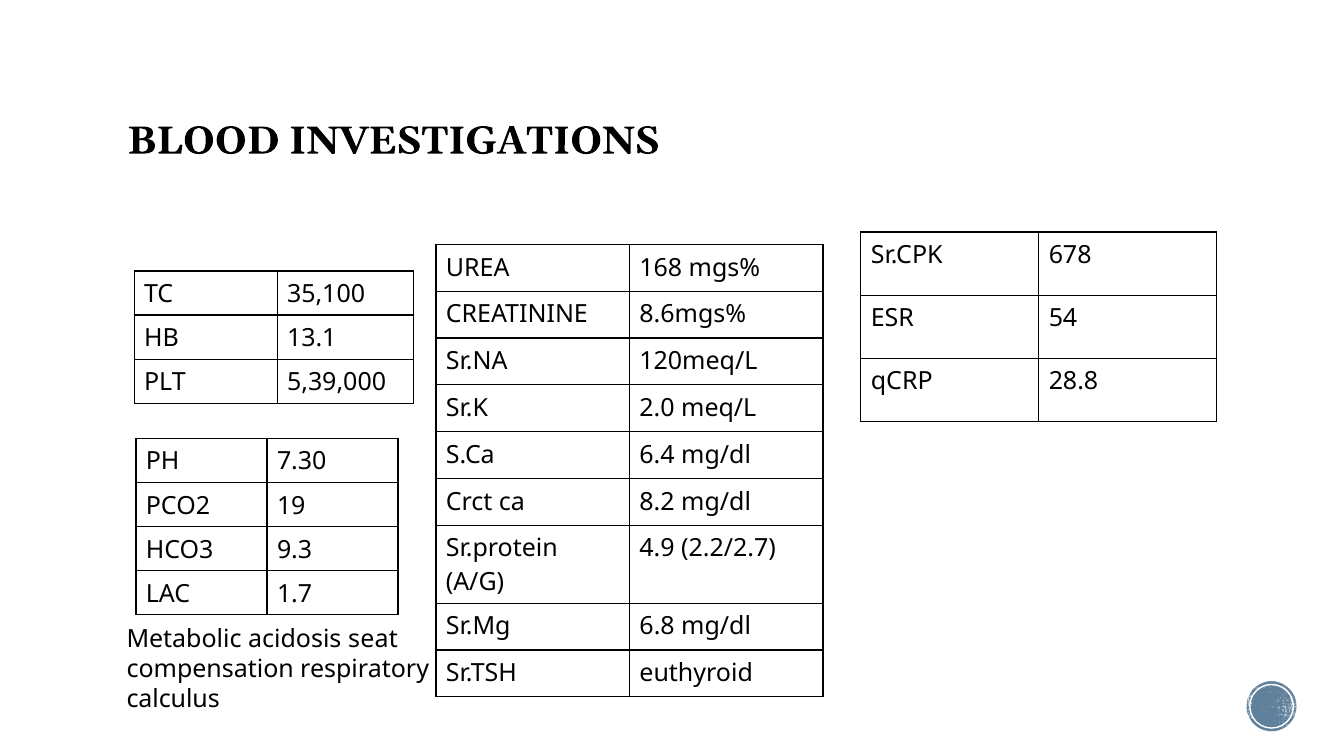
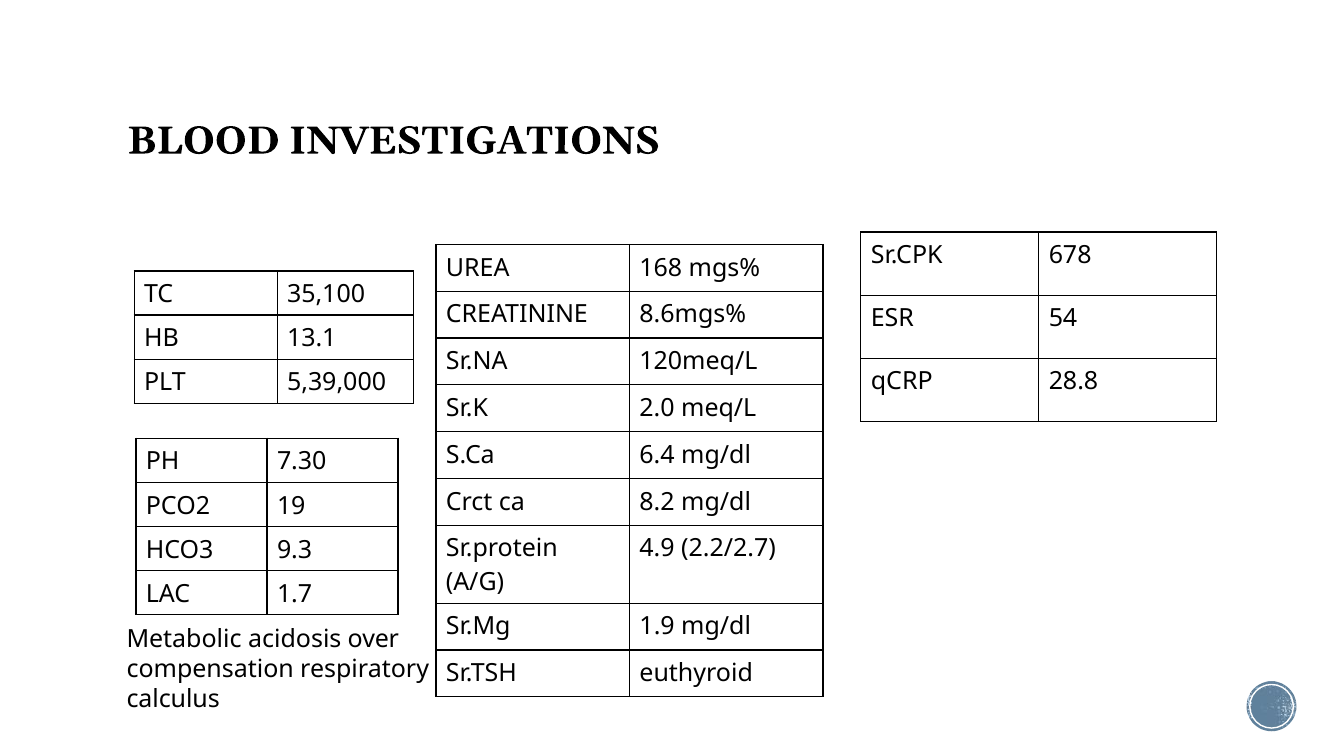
6.8: 6.8 -> 1.9 (657, 626)
seat: seat -> over (373, 639)
